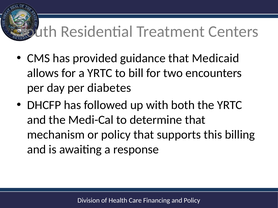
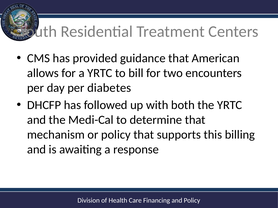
Medicaid: Medicaid -> American (216, 58)
